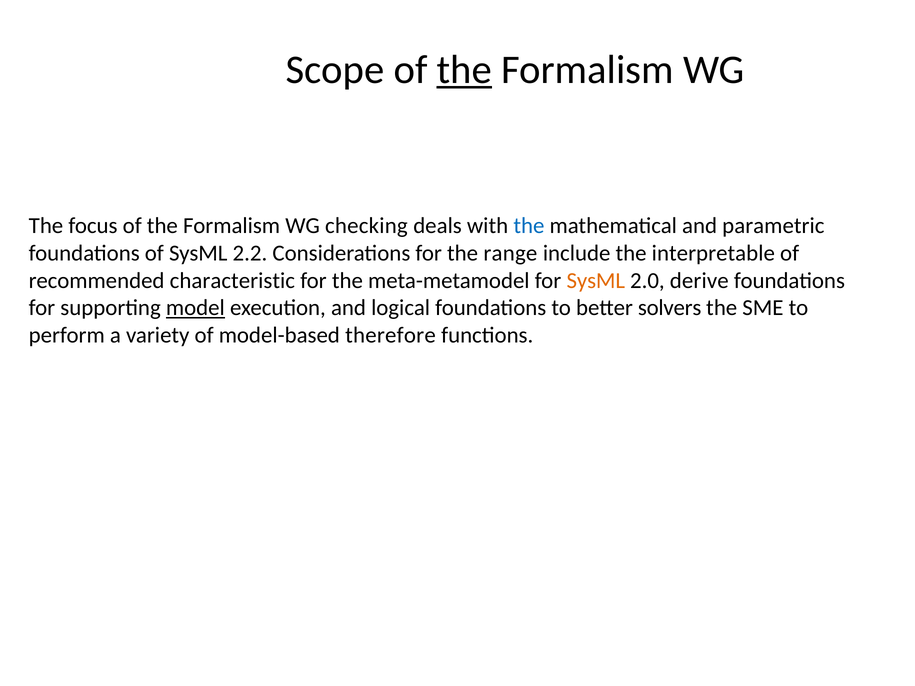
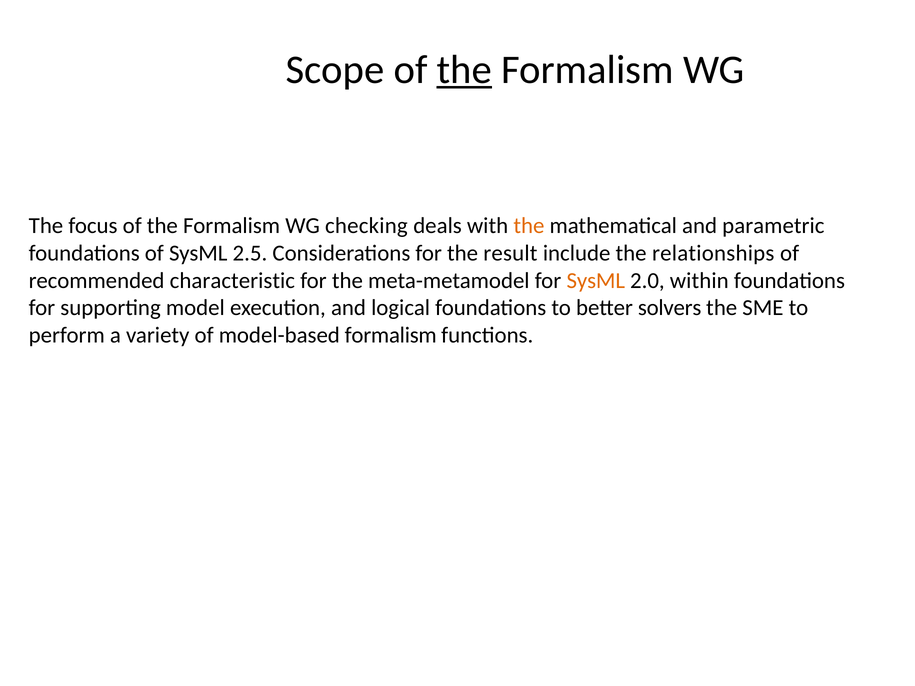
the colour: blue -> orange (529, 226)
2.2: 2.2 -> 2.5 (250, 253)
range: range -> result (510, 253)
interpretable: interpretable -> relationships (713, 253)
derive: derive -> within (699, 281)
model underline: present -> none (195, 308)
model-based therefore: therefore -> formalism (391, 335)
